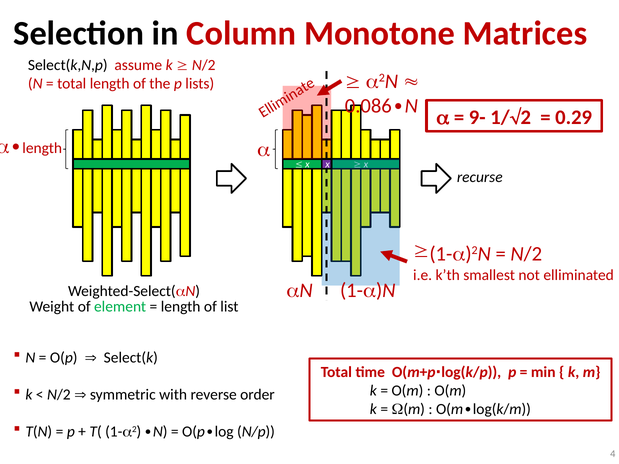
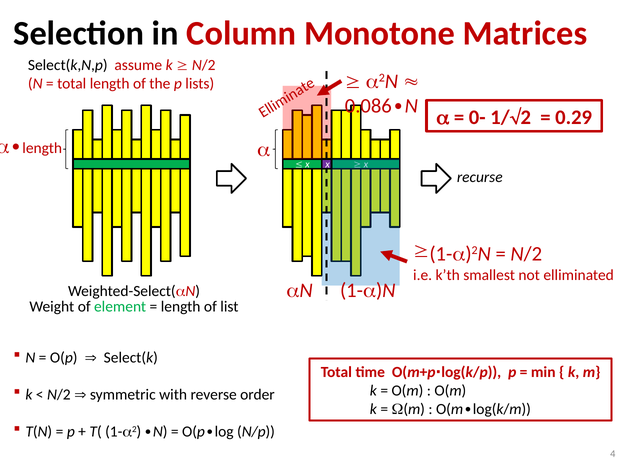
9-: 9- -> 0- (477, 117)
